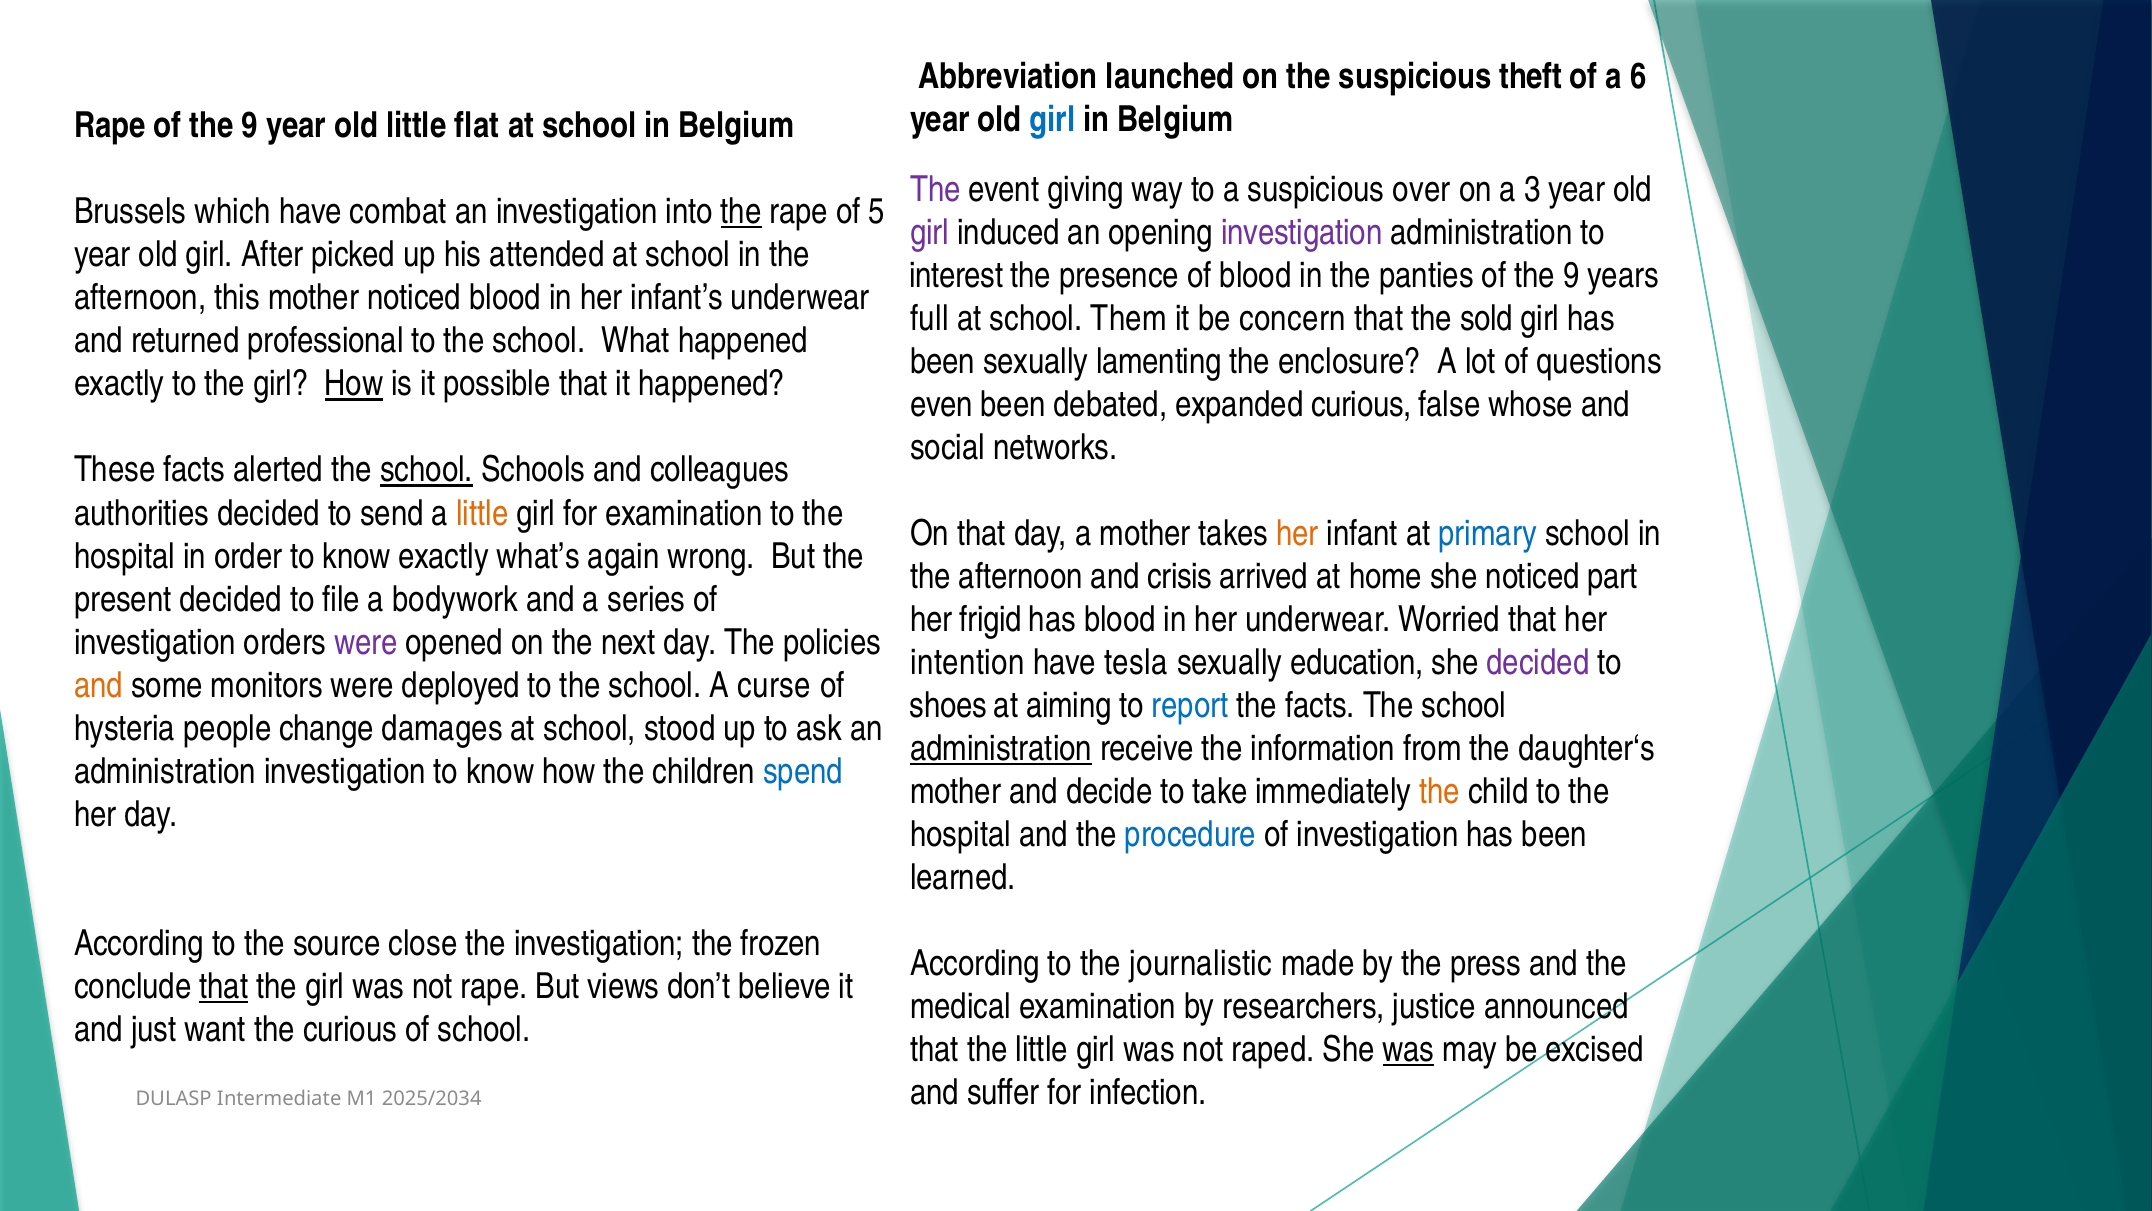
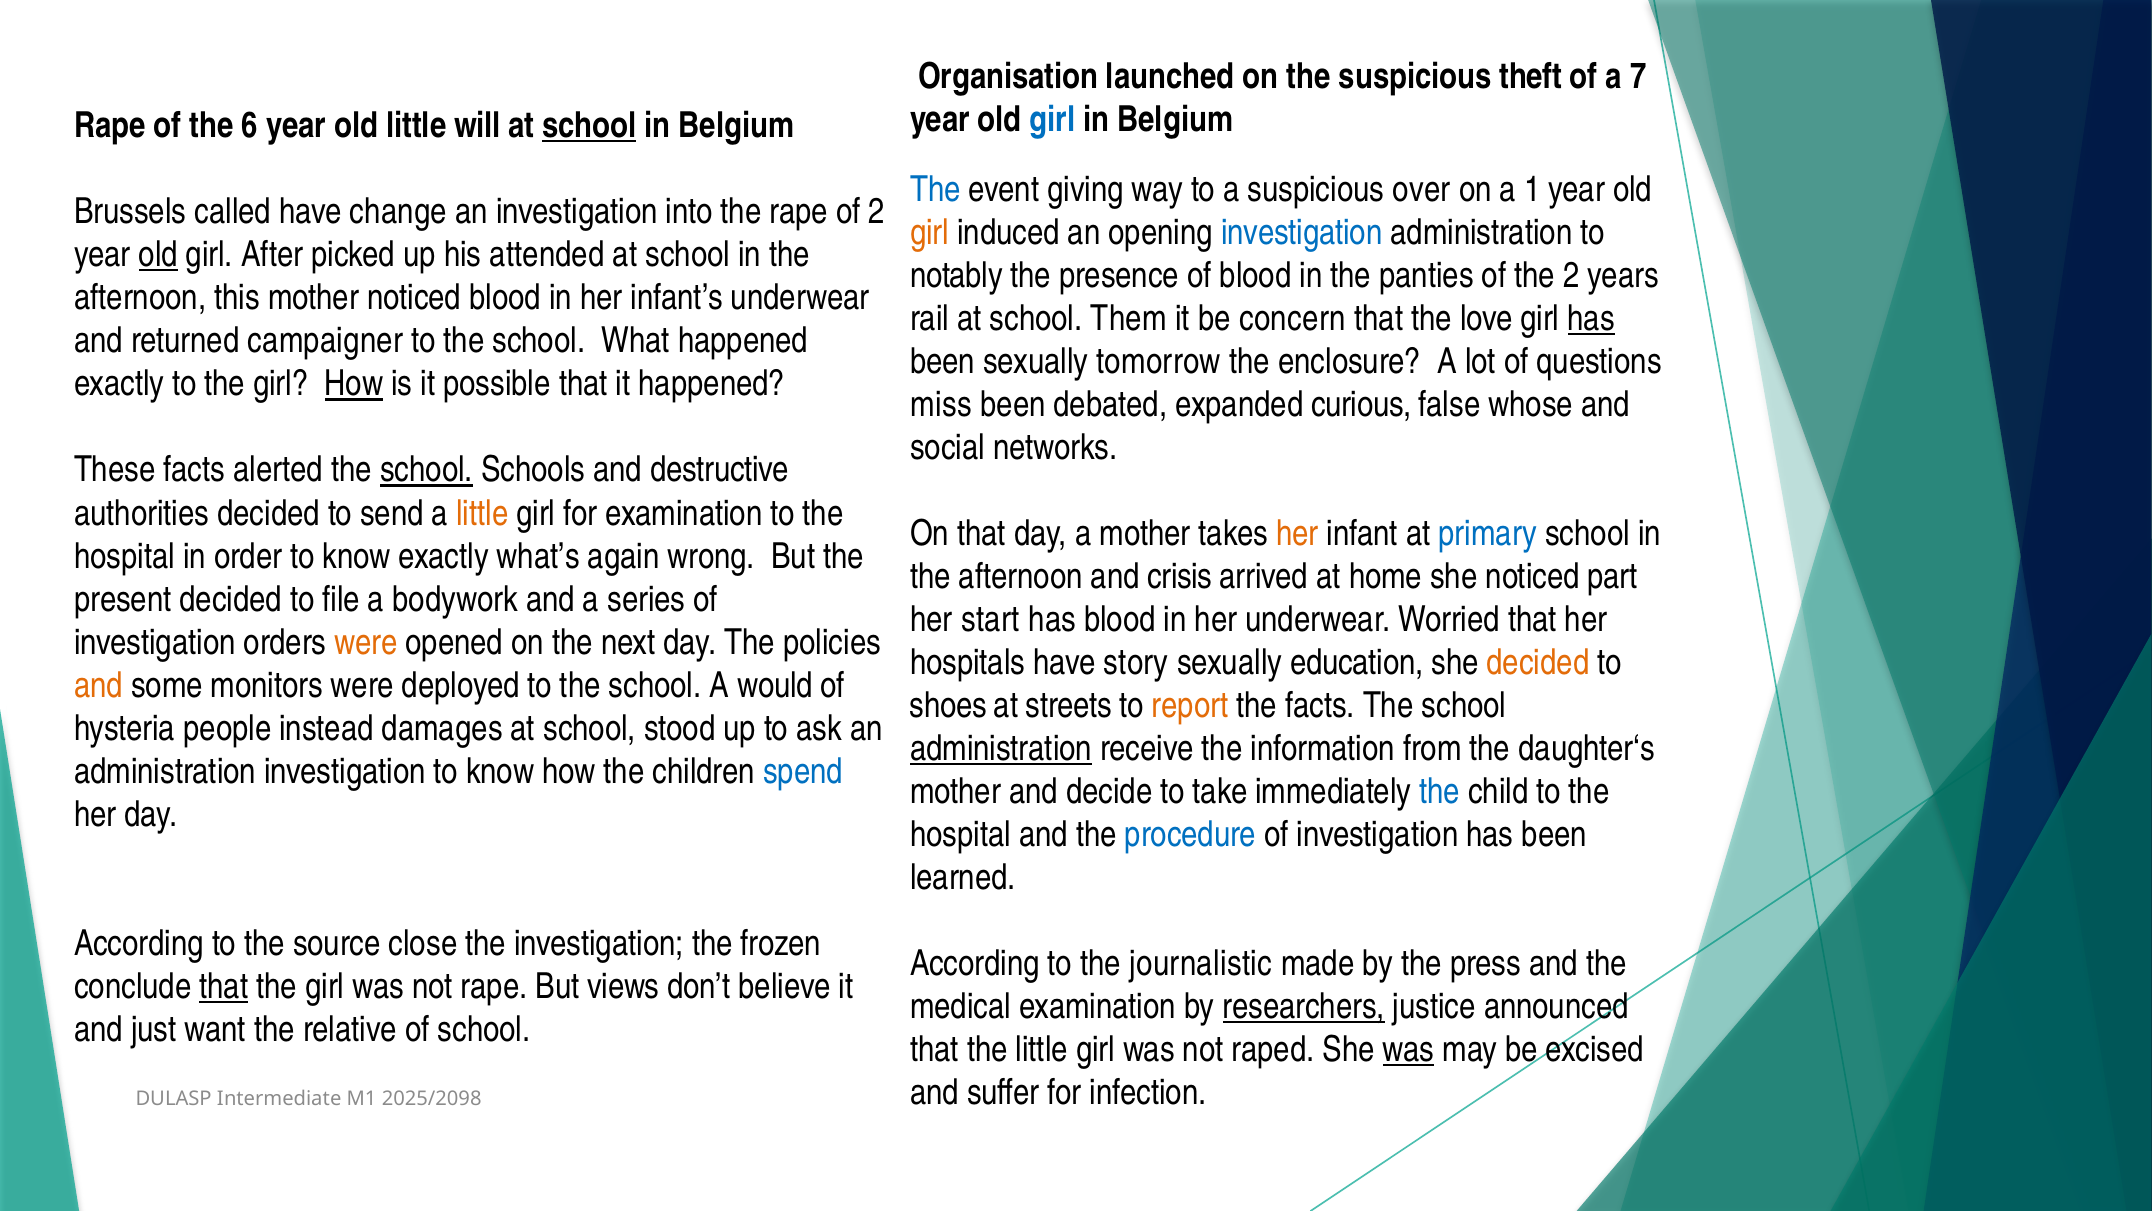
Abbreviation: Abbreviation -> Organisation (1008, 76)
6: 6 -> 7 (1638, 76)
Rape of the 9: 9 -> 6 (250, 126)
flat: flat -> will (477, 126)
school underline: none -> present (589, 126)
The colour: purple -> blue (935, 189)
3: 3 -> 1 (1532, 189)
which: which -> called (233, 212)
combat: combat -> change (398, 212)
the underline: present -> none (741, 212)
of 5: 5 -> 2 (877, 212)
girl colour: purple -> orange (930, 232)
investigation colour: purple -> blue (1302, 232)
old underline: none -> present (158, 255)
interest: interest -> notably (956, 275)
panties of the 9: 9 -> 2 (1571, 275)
full: full -> rail (930, 318)
sold: sold -> love (1486, 318)
has underline: none -> present (1591, 318)
professional: professional -> campaigner (325, 341)
lamenting: lamenting -> tomorrow (1159, 361)
even: even -> miss (941, 404)
colleagues: colleagues -> destructive (720, 470)
frigid: frigid -> start (990, 619)
were colour: purple -> orange (366, 642)
intention: intention -> hospitals (968, 662)
tesla: tesla -> story (1136, 662)
decided colour: purple -> orange (1538, 662)
curse: curse -> would (775, 685)
aiming: aiming -> streets (1069, 705)
report colour: blue -> orange (1190, 705)
change: change -> instead (327, 728)
the colour: orange -> blue (1440, 791)
researchers underline: none -> present (1304, 1007)
the curious: curious -> relative (350, 1029)
2025/2034: 2025/2034 -> 2025/2098 (432, 1098)
